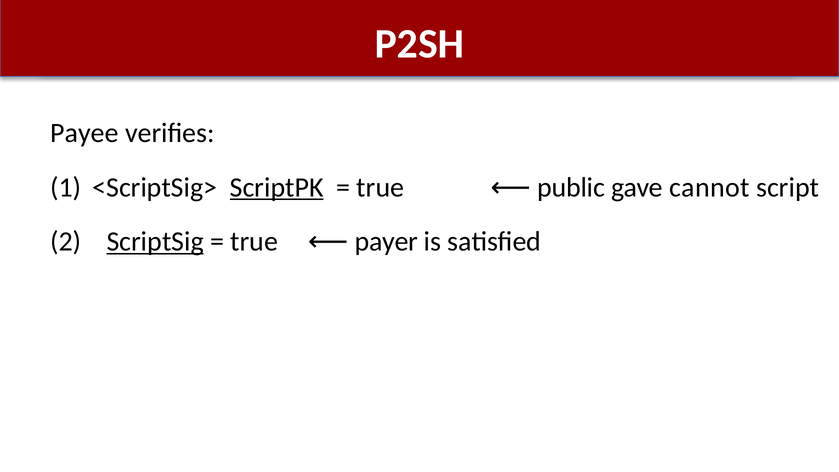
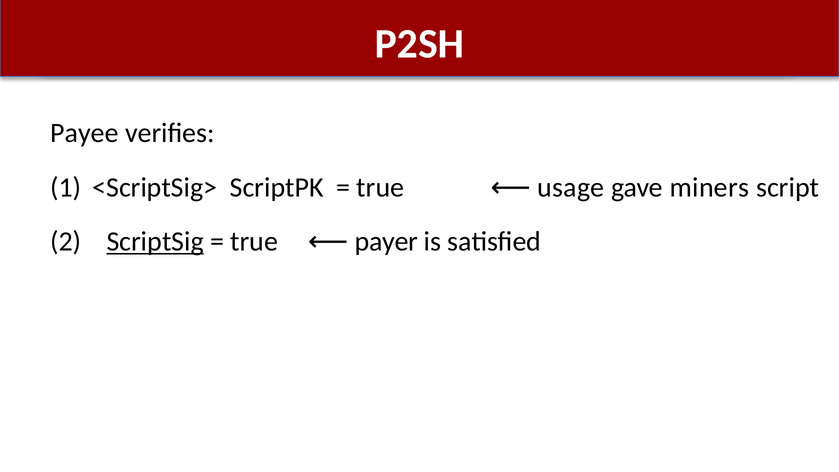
ScriptPK underline: present -> none (277, 187)
public: public -> usage (571, 187)
cannot: cannot -> miners (709, 187)
